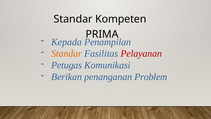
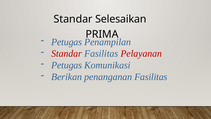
Kompeten: Kompeten -> Selesaikan (121, 19)
Kepada: Kepada -> Petugas (67, 42)
Standar colour: orange -> red (67, 53)
penanganan Problem: Problem -> Fasilitas (151, 77)
